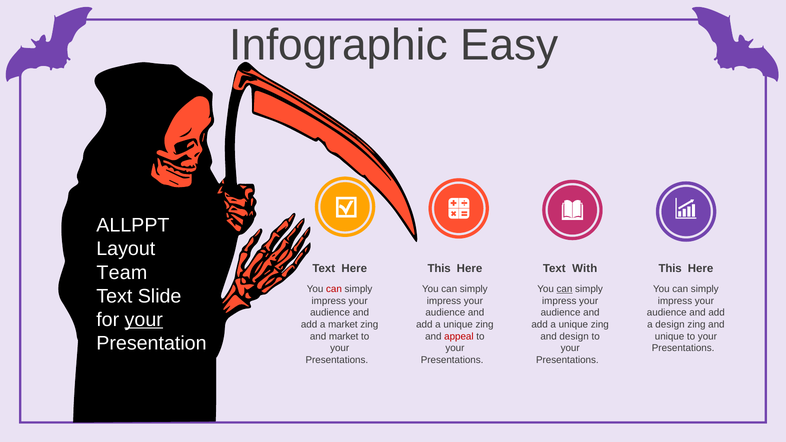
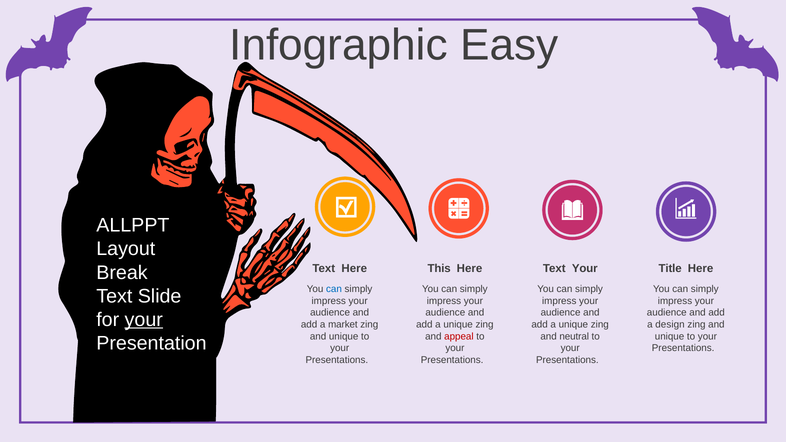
Text With: With -> Your (585, 268)
This: This -> Title (670, 268)
Team: Team -> Break (122, 273)
can colour: red -> blue (334, 289)
can underline: present -> none (564, 289)
market: market -> unique (344, 336)
and design: design -> neutral (574, 336)
